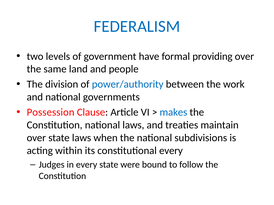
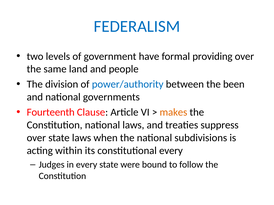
work: work -> been (234, 84)
Possession: Possession -> Fourteenth (51, 113)
makes colour: blue -> orange (173, 113)
maintain: maintain -> suppress (220, 125)
